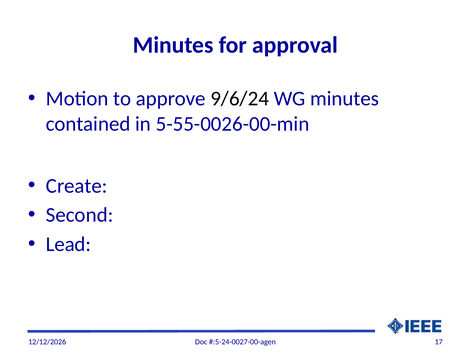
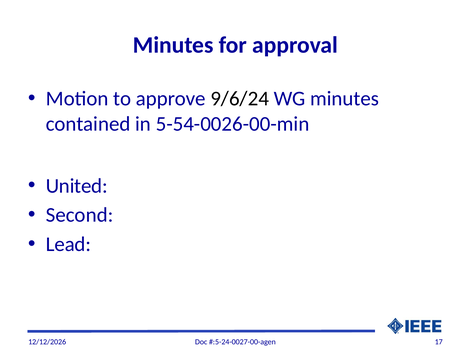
5-55-0026-00-min: 5-55-0026-00-min -> 5-54-0026-00-min (233, 124)
Create: Create -> United (77, 186)
